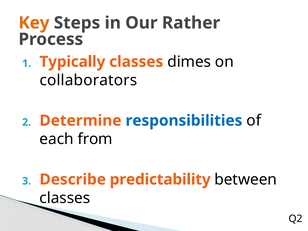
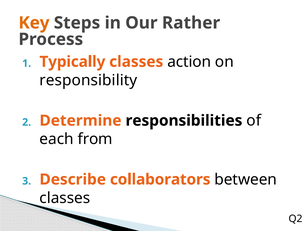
dimes: dimes -> action (189, 62)
collaborators: collaborators -> responsibility (88, 80)
responsibilities colour: blue -> black (184, 121)
predictability: predictability -> collaborators (160, 179)
